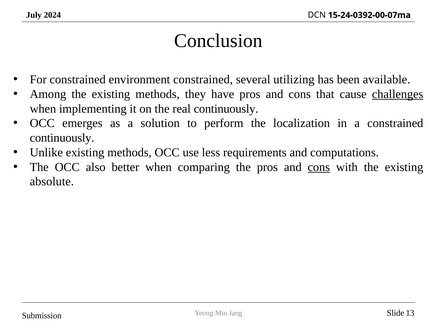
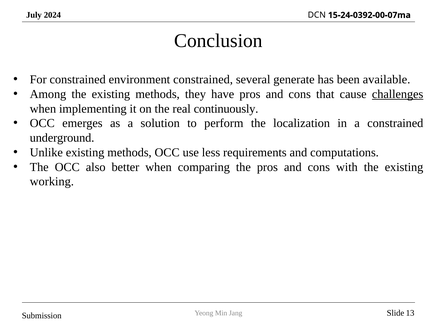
utilizing: utilizing -> generate (294, 79)
continuously: continuously -> underground (62, 138)
cons underline: present -> none (319, 167)
absolute: absolute -> working (52, 181)
